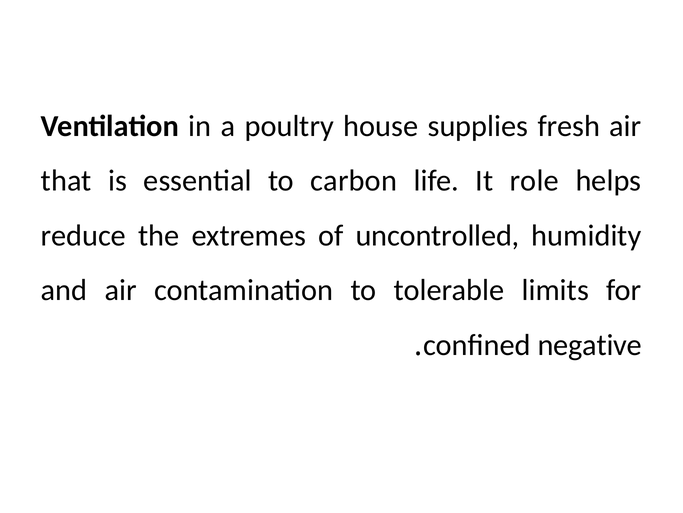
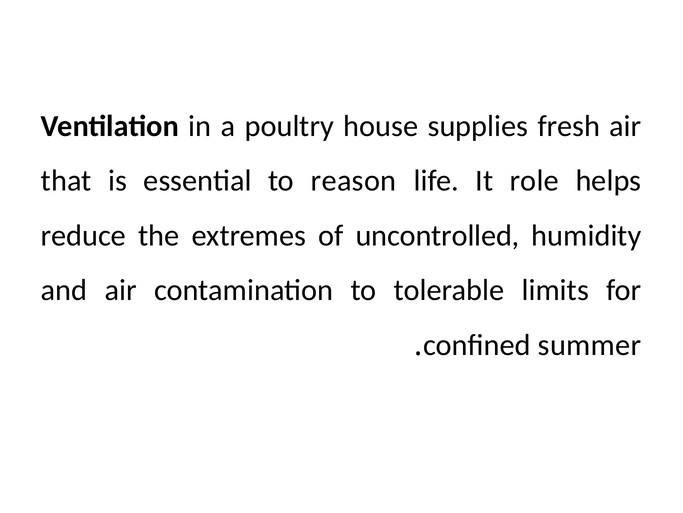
carbon: carbon -> reason (354, 181)
negative: negative -> summer (590, 345)
